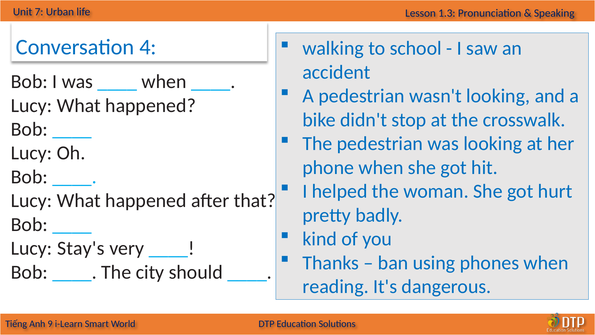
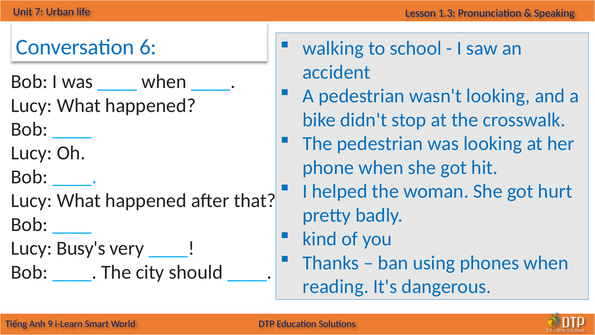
4: 4 -> 6 (148, 47)
Stay's: Stay's -> Busy's (81, 248)
